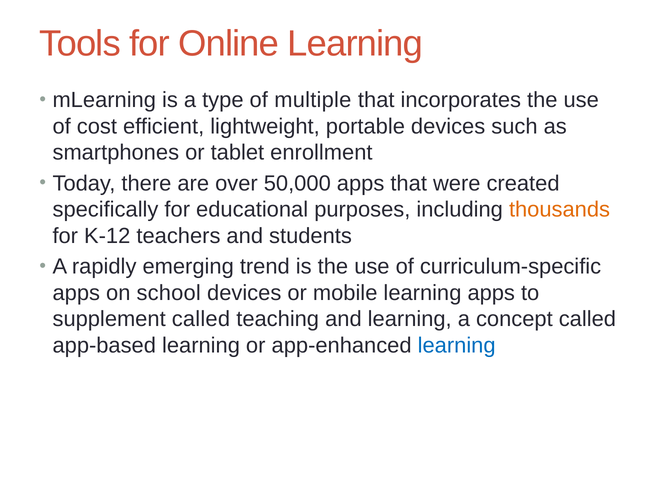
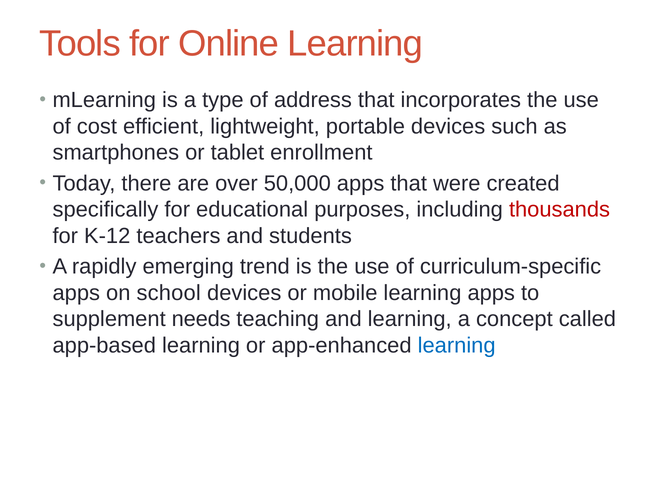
multiple: multiple -> address (313, 100)
thousands colour: orange -> red (560, 210)
supplement called: called -> needs (201, 319)
